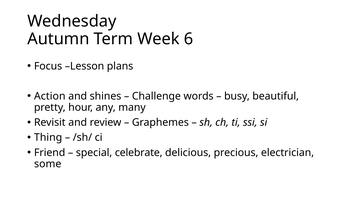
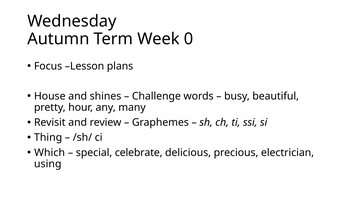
6: 6 -> 0 (188, 39)
Action: Action -> House (50, 96)
Friend: Friend -> Which (50, 152)
some: some -> using (48, 163)
